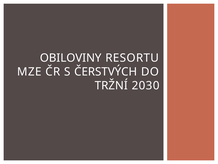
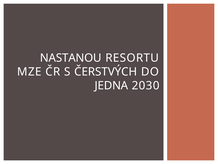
OBILOVINY: OBILOVINY -> NASTANOU (71, 58)
TRŽNÍ: TRŽNÍ -> JEDNA (111, 85)
